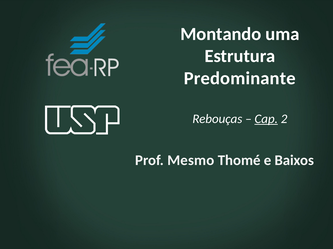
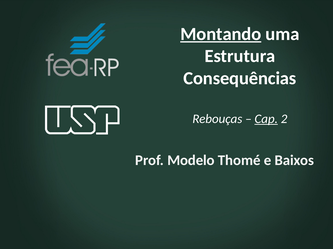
Montando underline: none -> present (221, 34)
Predominante: Predominante -> Consequências (240, 78)
Mesmo: Mesmo -> Modelo (191, 161)
